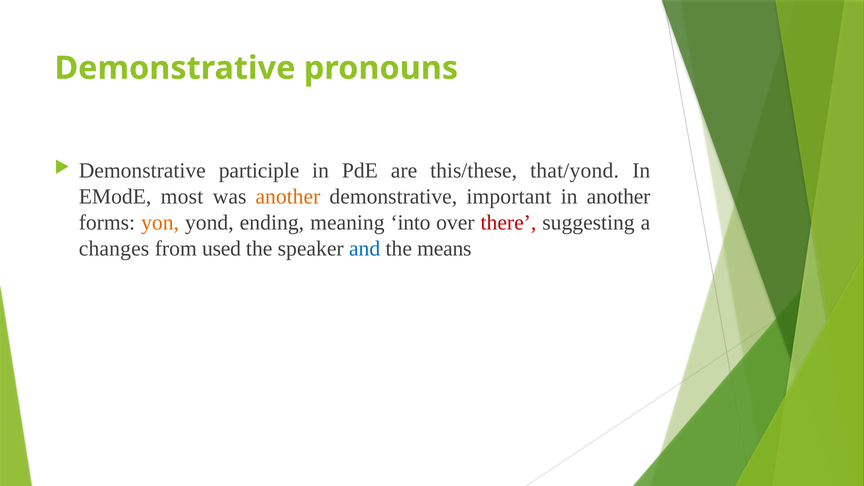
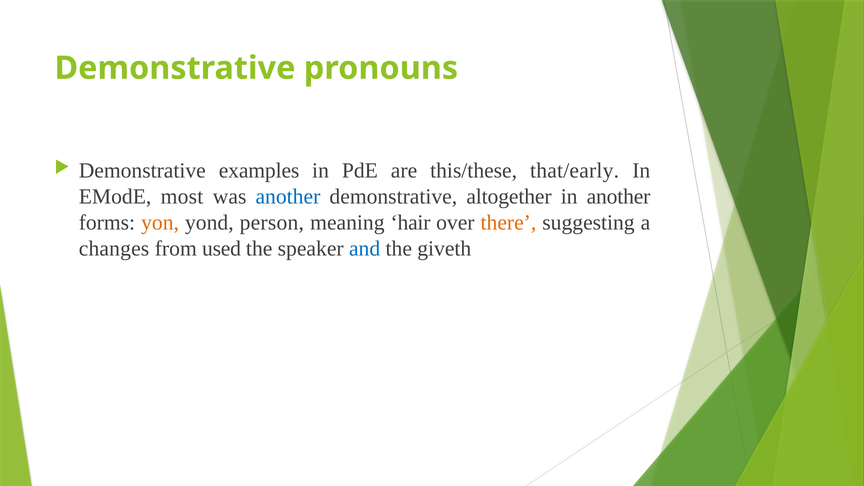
participle: participle -> examples (259, 171)
that/yond: that/yond -> that/early (575, 171)
another colour: orange -> blue (288, 197)
important: important -> altogether (509, 197)
ending: ending -> person (272, 223)
into: into -> hair (411, 223)
there colour: red -> orange (508, 223)
means: means -> giveth (444, 249)
